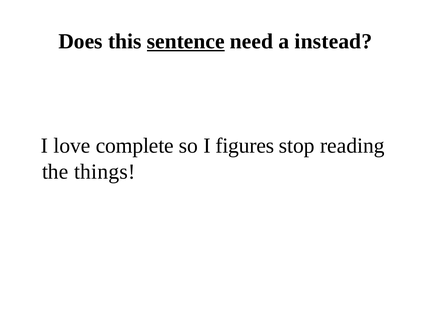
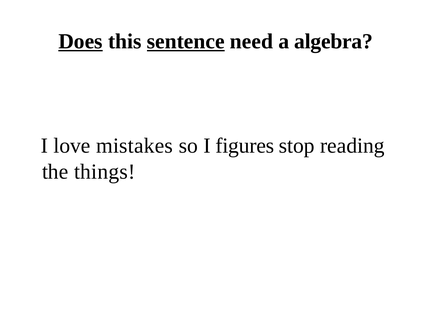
Does underline: none -> present (81, 41)
instead: instead -> algebra (334, 41)
complete: complete -> mistakes (135, 146)
